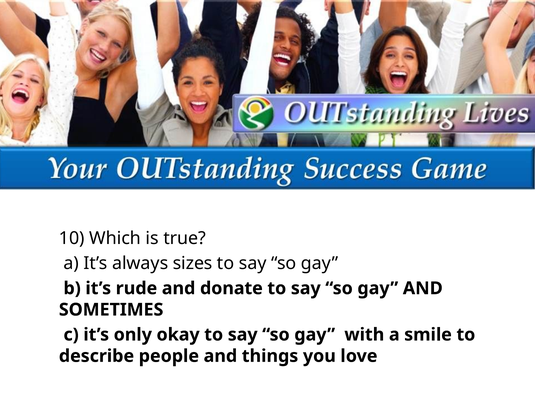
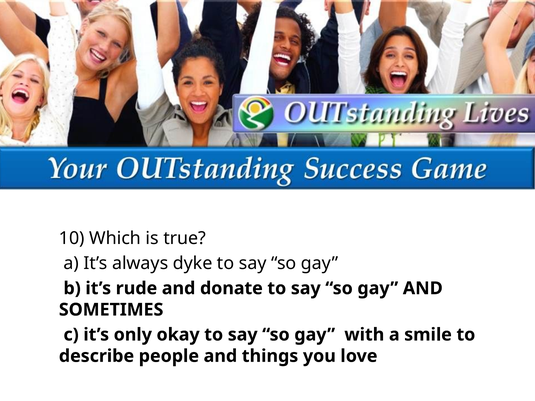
sizes: sizes -> dyke (193, 264)
